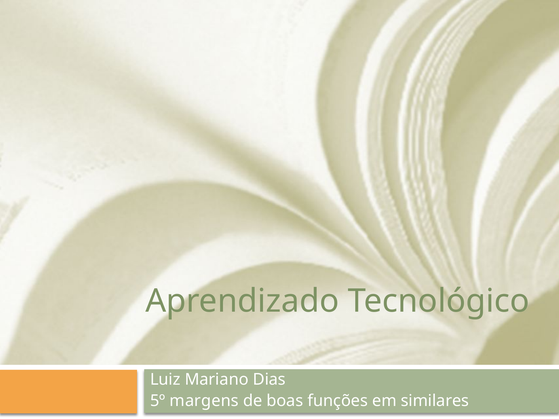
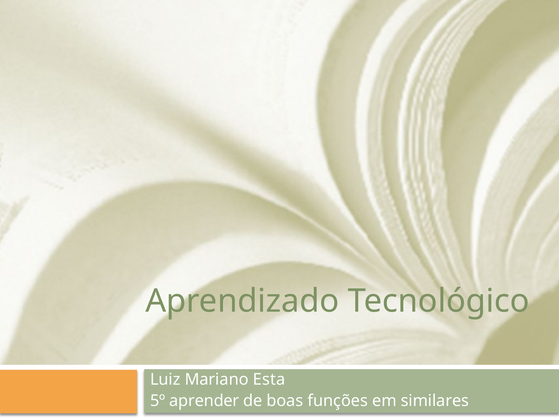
Dias: Dias -> Esta (269, 380)
margens: margens -> aprender (204, 401)
